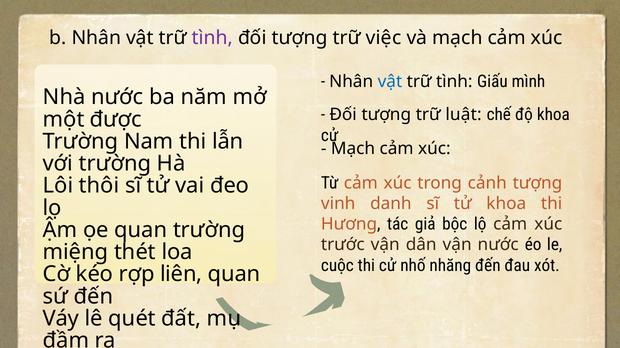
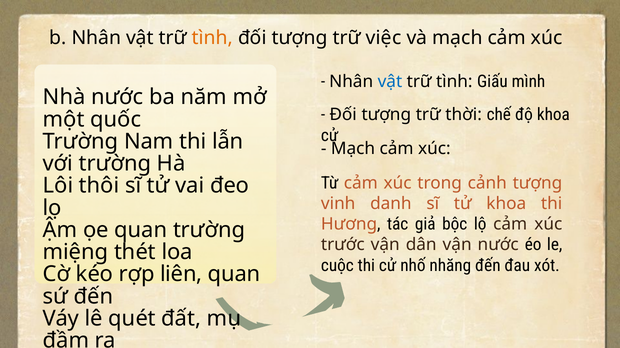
tình colour: purple -> orange (212, 38)
luật: luật -> thời (464, 115)
được: được -> quốc (116, 120)
